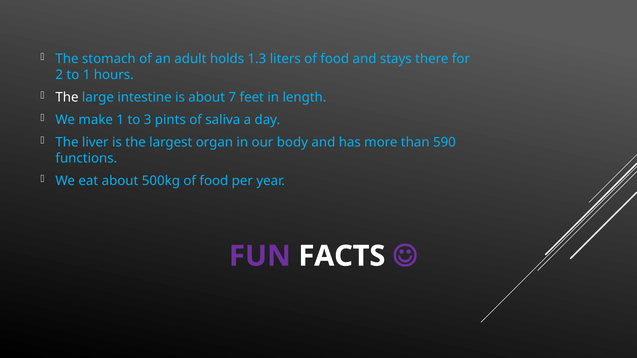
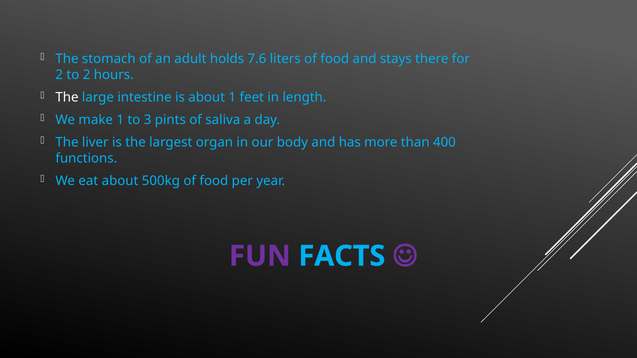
1.3: 1.3 -> 7.6 (257, 59)
to 1: 1 -> 2 (87, 75)
about 7: 7 -> 1 (232, 97)
590: 590 -> 400 (444, 142)
FACTS colour: white -> light blue (342, 256)
